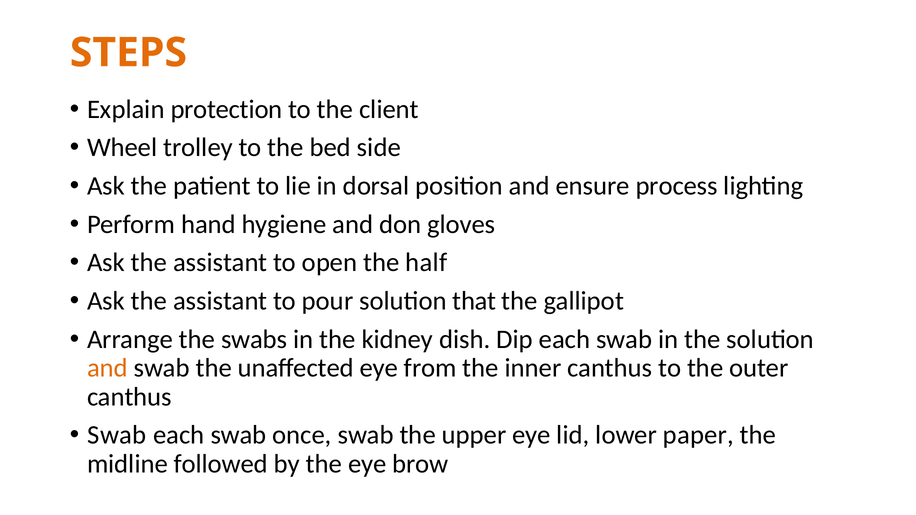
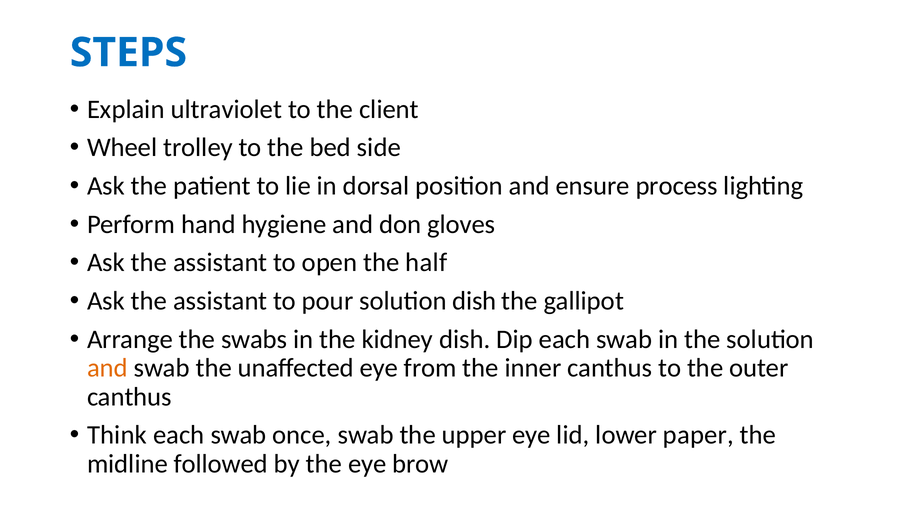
STEPS colour: orange -> blue (128, 53)
protection: protection -> ultraviolet (226, 109)
solution that: that -> dish (474, 301)
Swab: Swab -> Think (117, 435)
